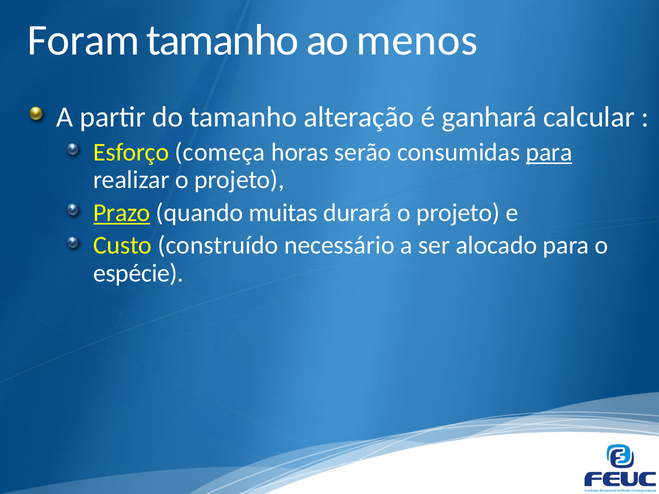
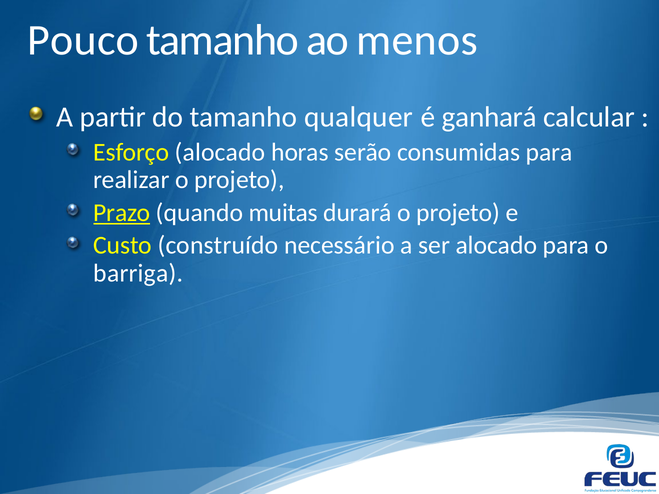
Foram: Foram -> Pouco (83, 40)
alteração: alteração -> qualquer (359, 117)
Esforço começa: começa -> alocado (220, 152)
para underline: present -> none (549, 152)
espécie: espécie -> barriga (138, 273)
